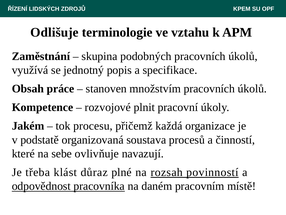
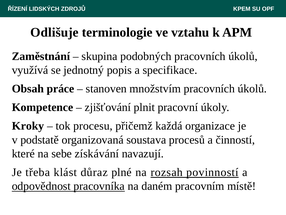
rozvojové: rozvojové -> zjišťování (108, 107)
Jakém: Jakém -> Kroky (28, 126)
ovlivňuje: ovlivňuje -> získávání (97, 153)
